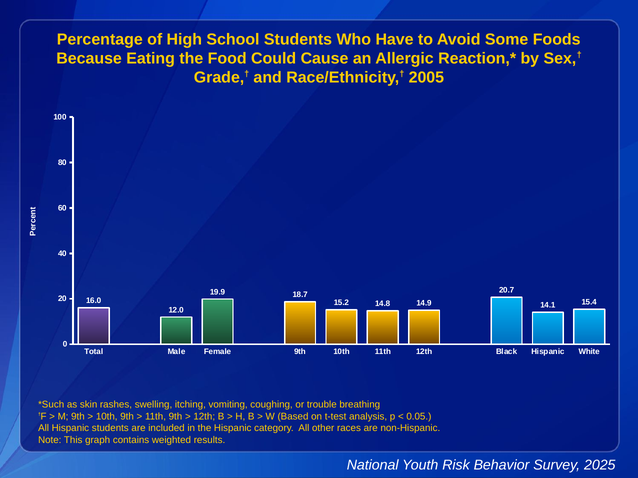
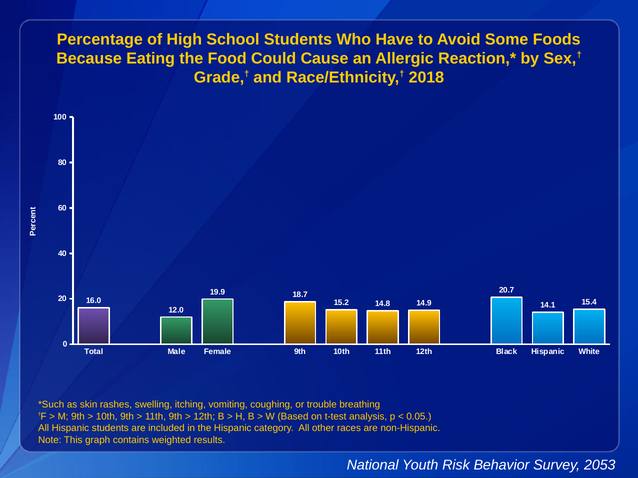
2005: 2005 -> 2018 (426, 78)
2025: 2025 -> 2053 (600, 466)
